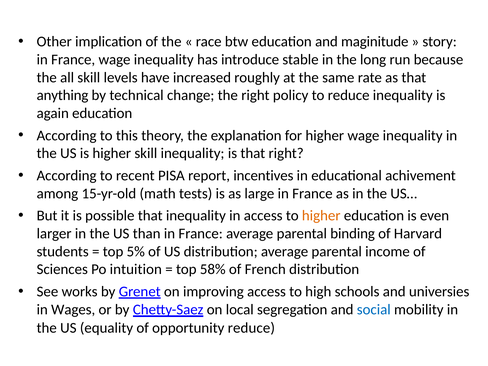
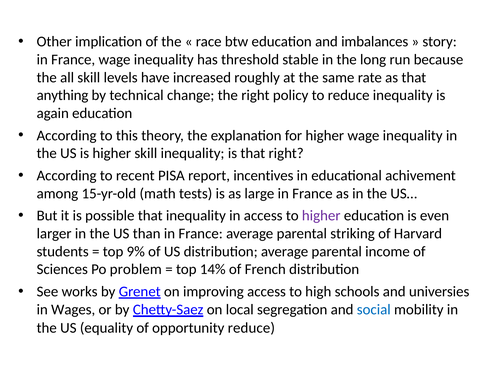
maginitude: maginitude -> imbalances (375, 42)
introduce: introduce -> threshold (250, 60)
higher colour: orange -> purple (321, 216)
binding: binding -> striking (353, 234)
5%: 5% -> 9% (136, 251)
intuition: intuition -> problem (136, 269)
58%: 58% -> 14% (213, 269)
